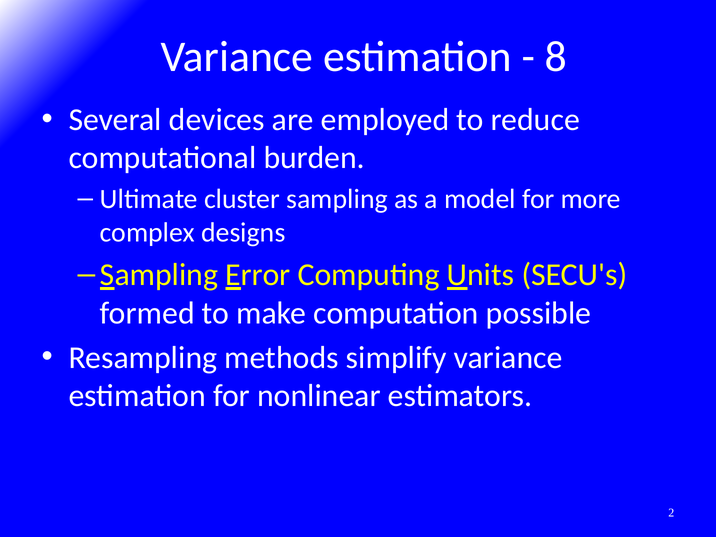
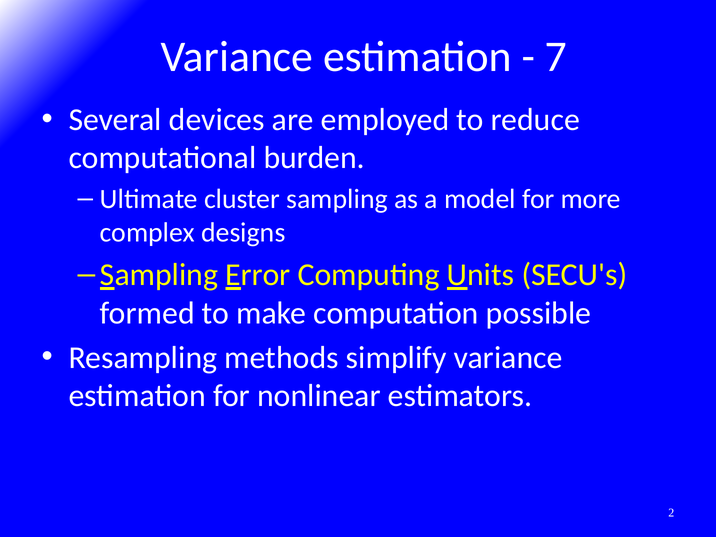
8: 8 -> 7 (556, 57)
